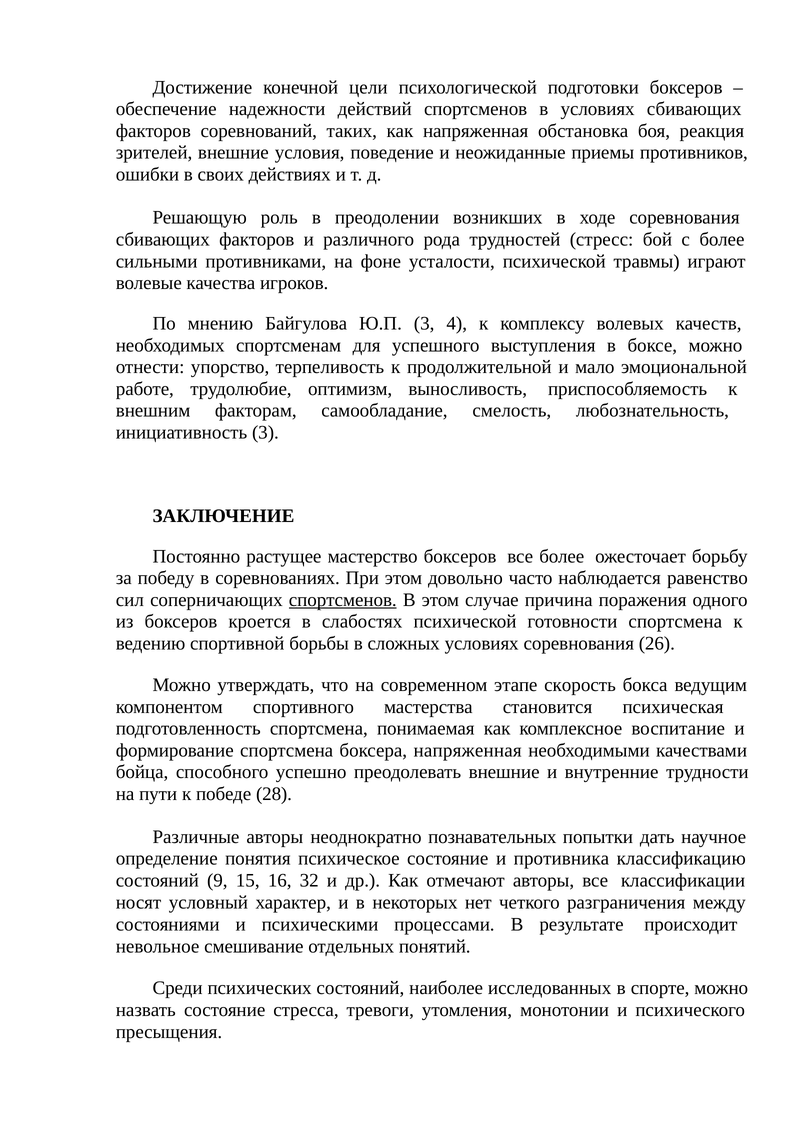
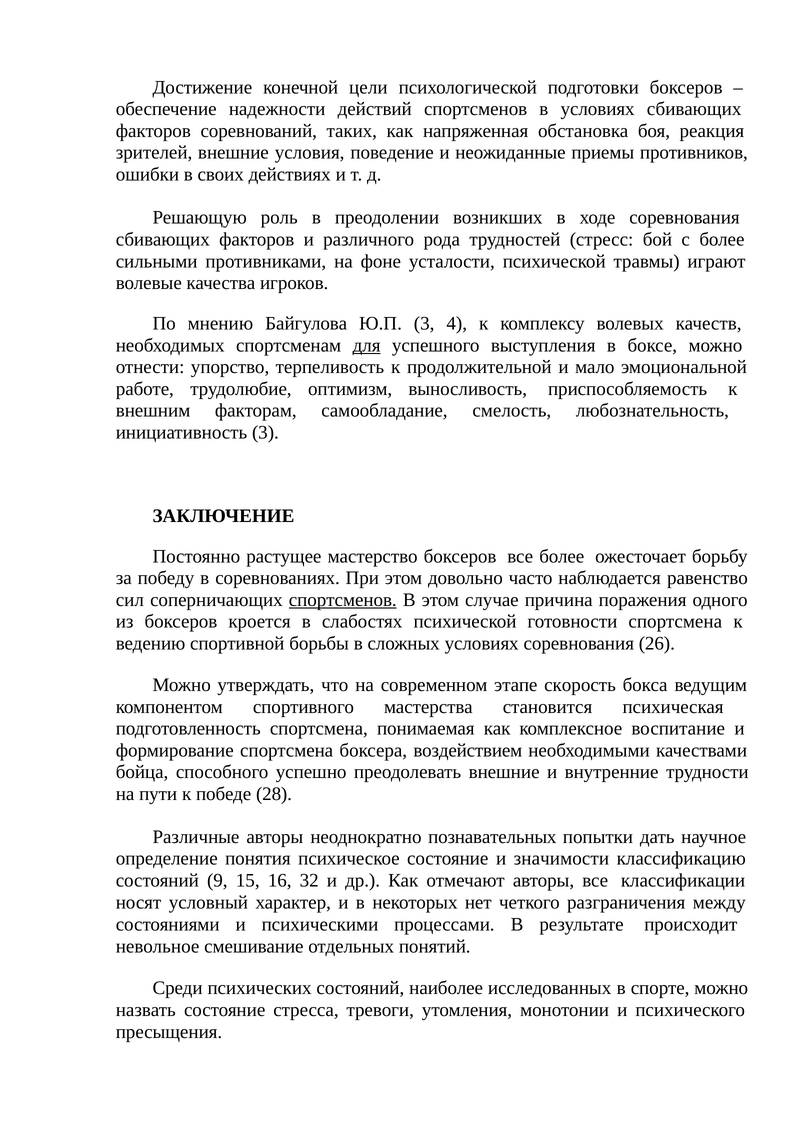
для underline: none -> present (367, 345)
боксера напряженная: напряженная -> воздействием (468, 750)
противника: противника -> значимости (561, 858)
